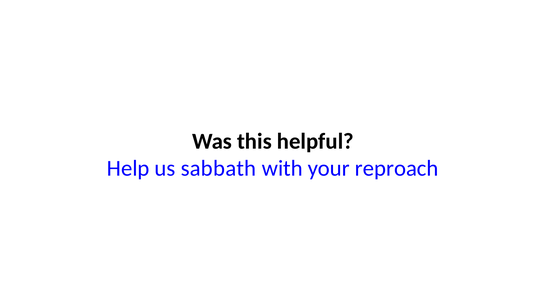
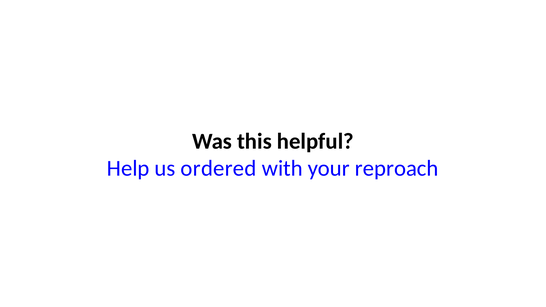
sabbath: sabbath -> ordered (218, 169)
